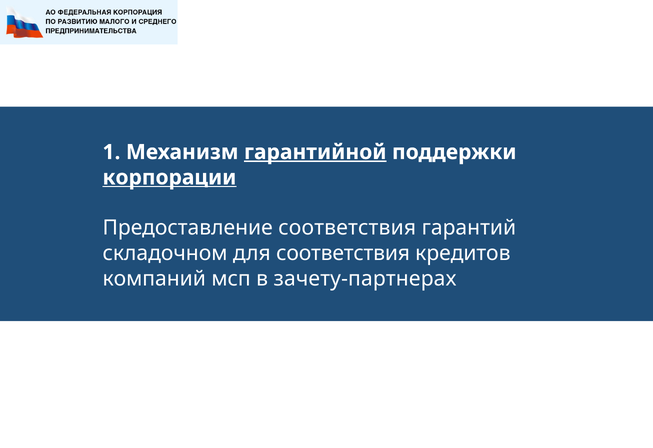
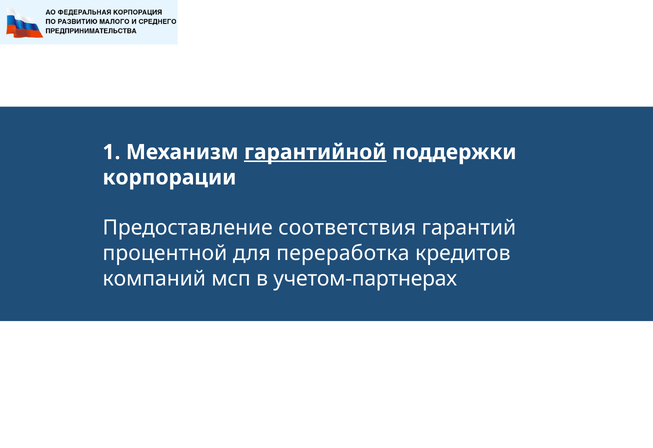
корпорации underline: present -> none (169, 177)
складочном: складочном -> процентной (165, 253)
для соответствия: соответствия -> переработка (343, 253)
зачету-партнерах: зачету-партнерах -> учетом-партнерах (365, 279)
